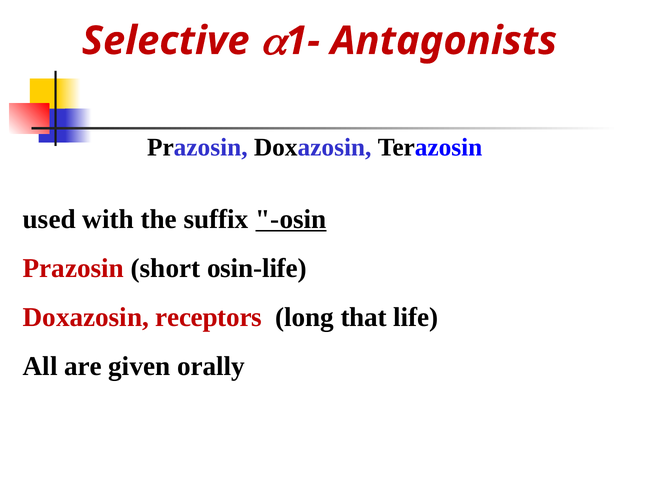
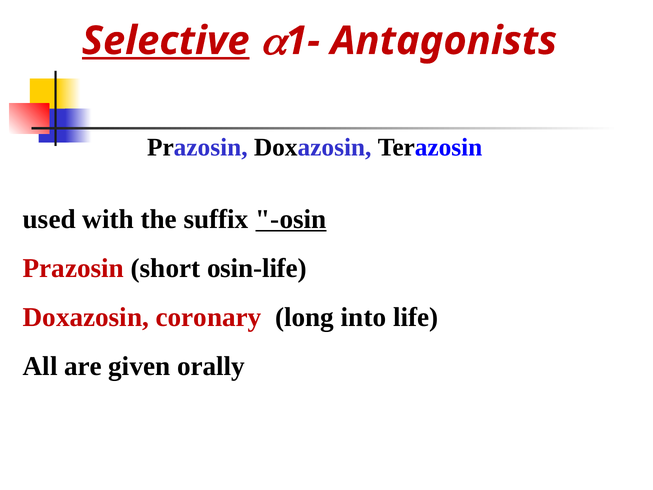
Selective underline: none -> present (166, 41)
receptors: receptors -> coronary (209, 317)
that: that -> into (364, 317)
